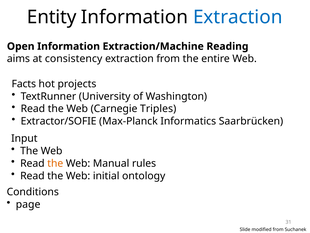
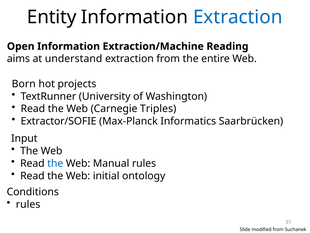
consistency: consistency -> understand (74, 59)
Facts: Facts -> Born (24, 84)
the colour: orange -> blue (55, 163)
page: page -> rules (28, 204)
